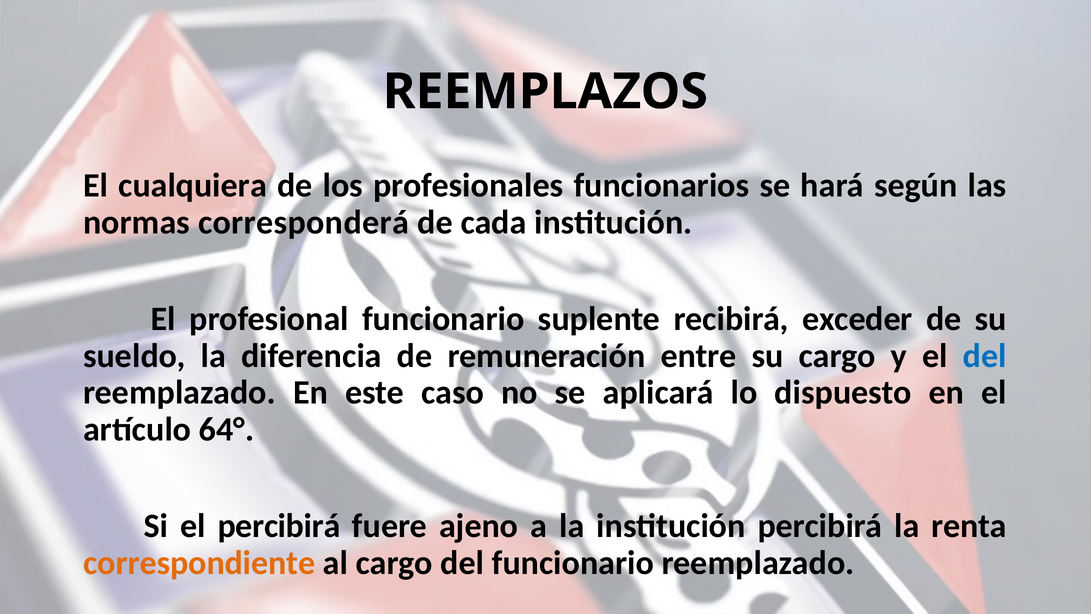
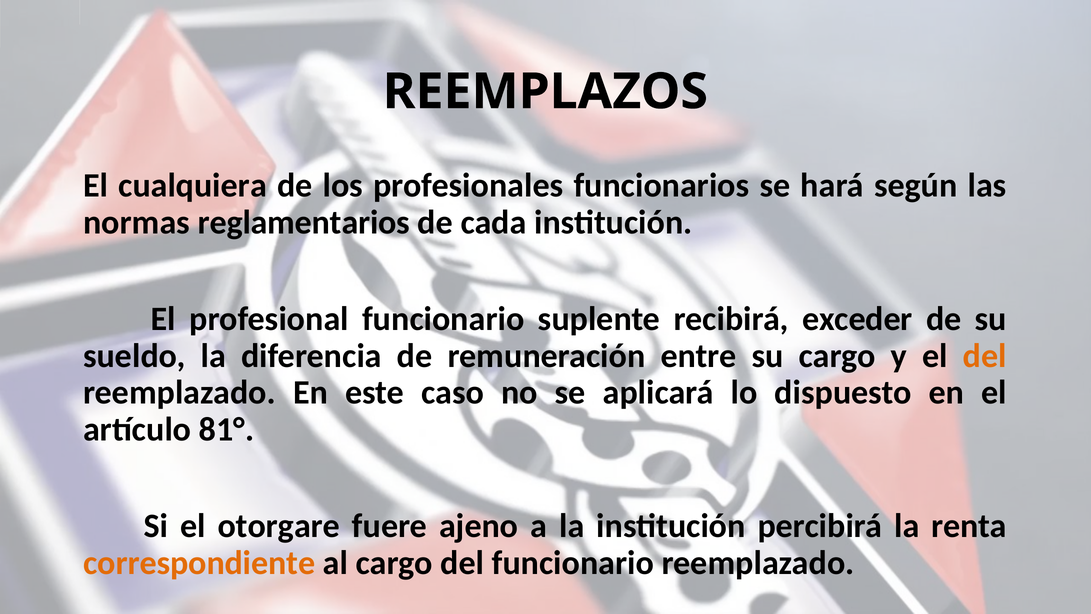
corresponderá: corresponderá -> reglamentarios (304, 222)
del colour: blue -> orange (985, 356)
64°: 64° -> 81° (227, 429)
el percibirá: percibirá -> otorgare (279, 526)
